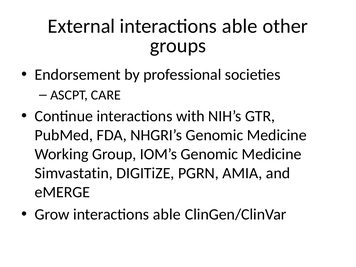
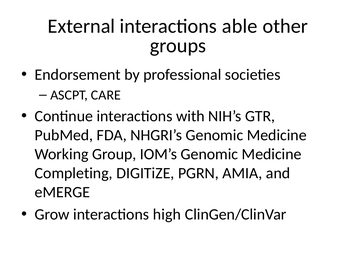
Simvastatin: Simvastatin -> Completing (74, 173)
Grow interactions able: able -> high (167, 214)
